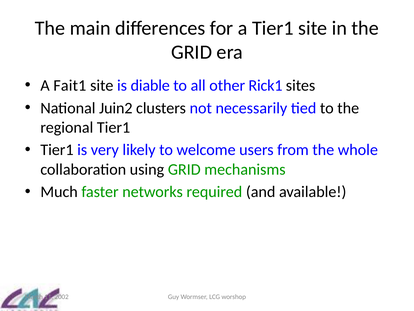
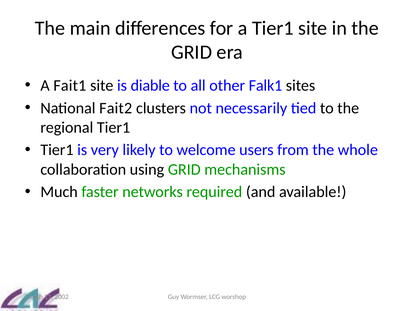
Rick1: Rick1 -> Falk1 (265, 85)
Juin2: Juin2 -> Fait2 (116, 108)
